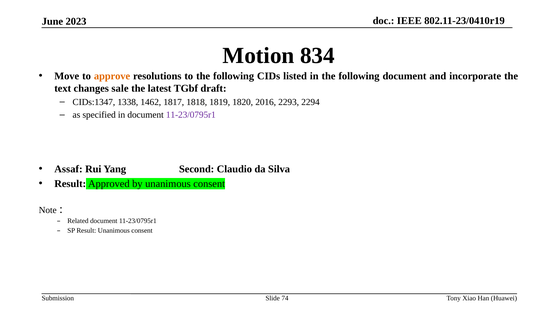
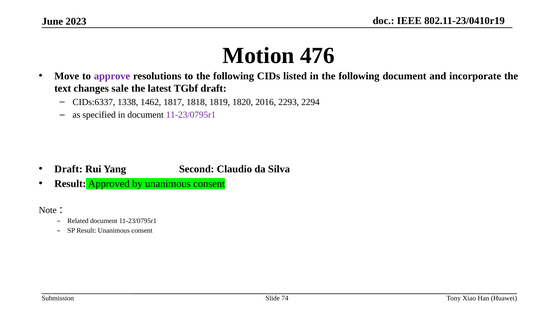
834: 834 -> 476 (317, 56)
approve colour: orange -> purple (112, 76)
CIDs:1347: CIDs:1347 -> CIDs:6337 (94, 102)
Assaf: Assaf -> Draft (68, 169)
